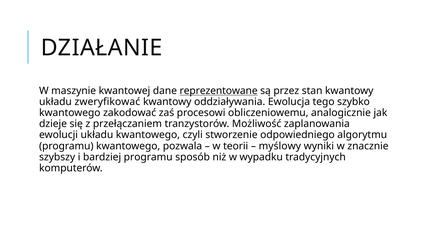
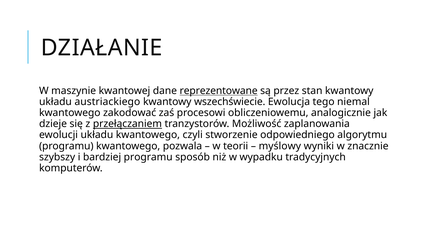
zweryfikować: zweryfikować -> austriackiego (107, 102)
oddziaływania: oddziaływania -> wszechświecie (230, 102)
szybko: szybko -> niemal (353, 102)
przełączaniem underline: none -> present (127, 124)
